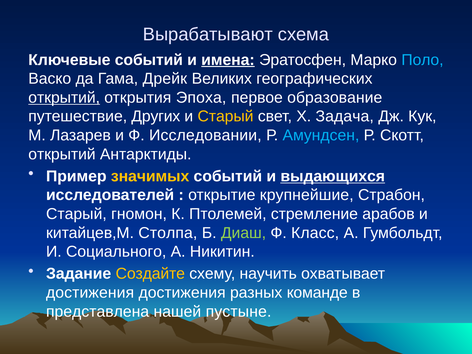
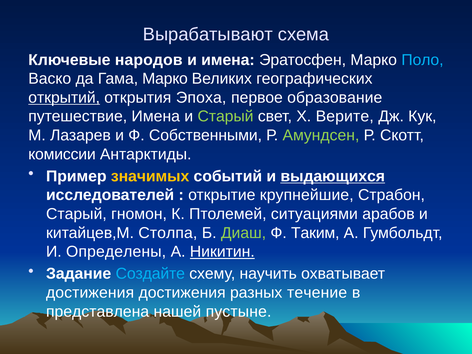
Ключевые событий: событий -> народов (149, 60)
имена underline: present -> none (228, 60)
Гама Дрейк: Дрейк -> Марко (165, 79)
путешествие Других: Других -> Имена (156, 116)
Старый colour: yellow -> light green (226, 116)
Задача: Задача -> Верите (345, 116)
Исследовании: Исследовании -> Собственными (205, 135)
Амундсен colour: light blue -> light green (321, 135)
открытий: открытий -> комиссии (62, 154)
стремление: стремление -> ситуациями (314, 214)
Класс: Класс -> Таким (315, 233)
Социального: Социального -> Определены (116, 252)
Никитин underline: none -> present (222, 252)
Создайте colour: yellow -> light blue (150, 274)
команде: команде -> течение (317, 293)
